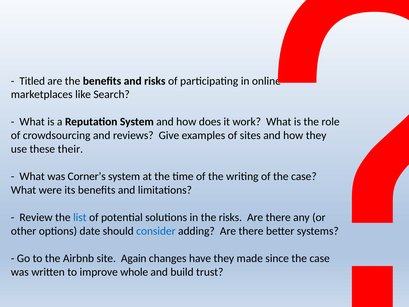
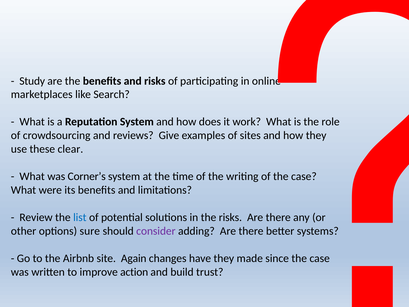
Titled: Titled -> Study (32, 81)
their: their -> clear (70, 149)
date: date -> sure (90, 231)
consider colour: blue -> purple (156, 231)
whole: whole -> action (134, 272)
